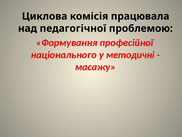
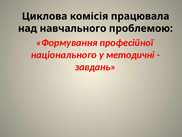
педагогічної: педагогічної -> навчального (73, 28)
масажу: масажу -> завдань (95, 67)
